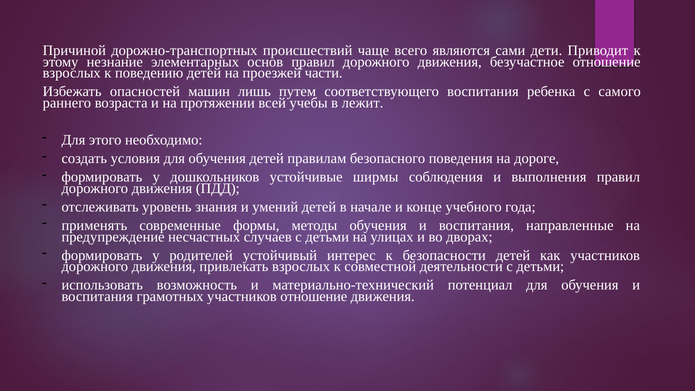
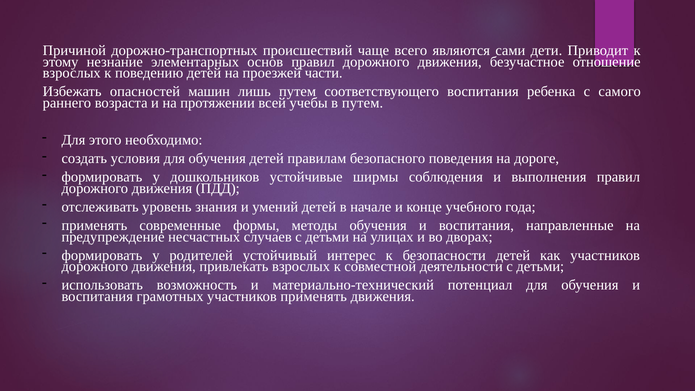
в лежит: лежит -> путем (363, 103)
участников отношение: отношение -> применять (314, 296)
